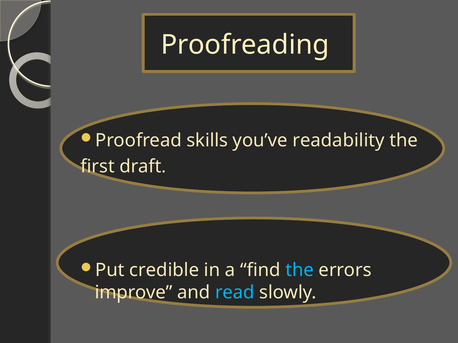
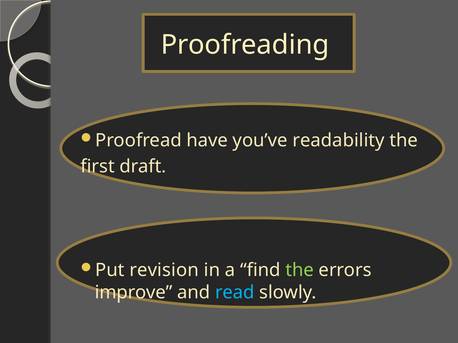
skills: skills -> have (207, 141)
credible: credible -> revision (164, 271)
the colour: light blue -> light green (300, 271)
